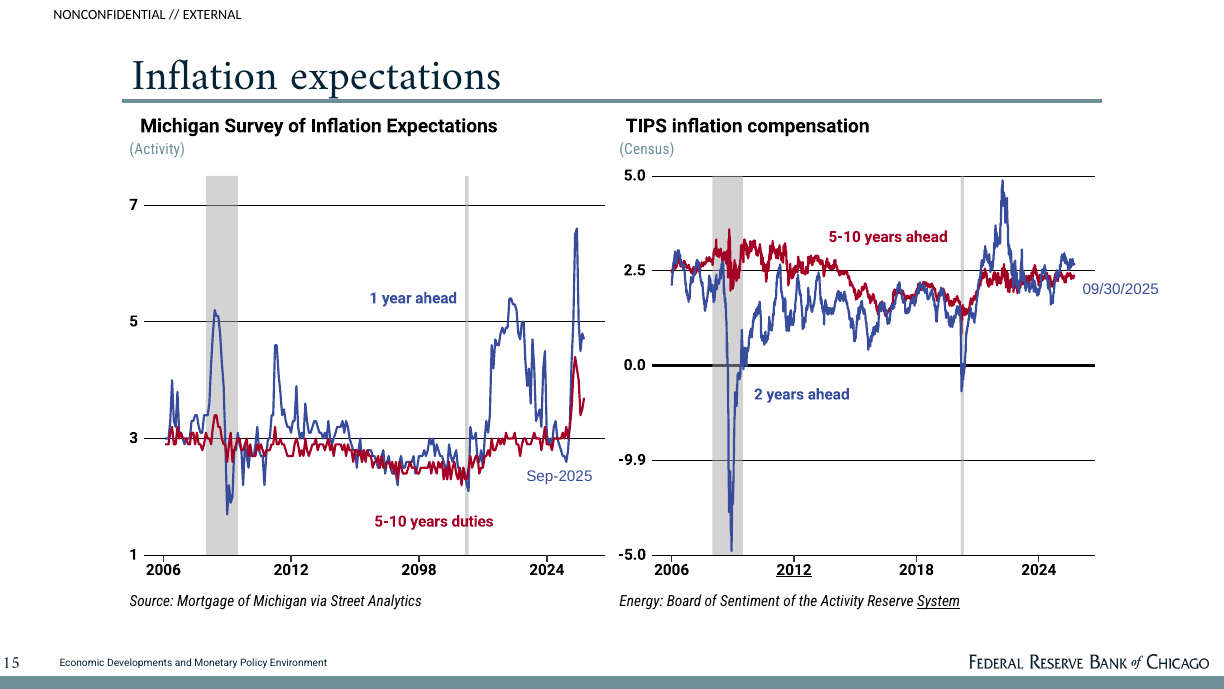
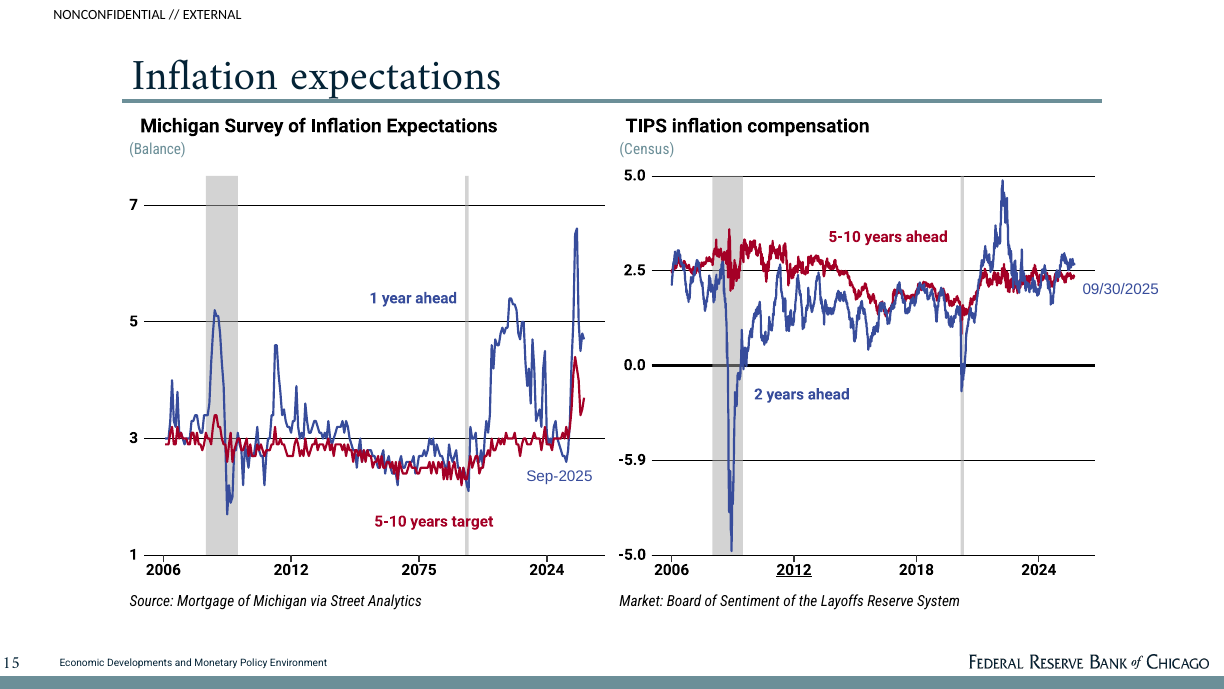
Activity: Activity -> Balance (157, 149)
-9.9: -9.9 -> -5.9 (632, 460)
duties: duties -> target (472, 521)
2098: 2098 -> 2075 (419, 569)
Energy: Energy -> Market (641, 601)
the Activity: Activity -> Layoffs (842, 601)
System underline: present -> none (939, 601)
